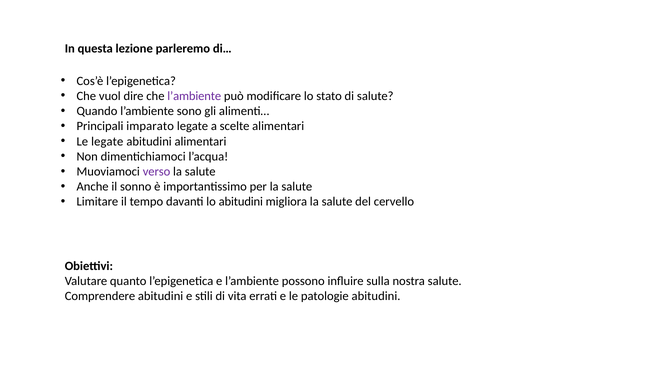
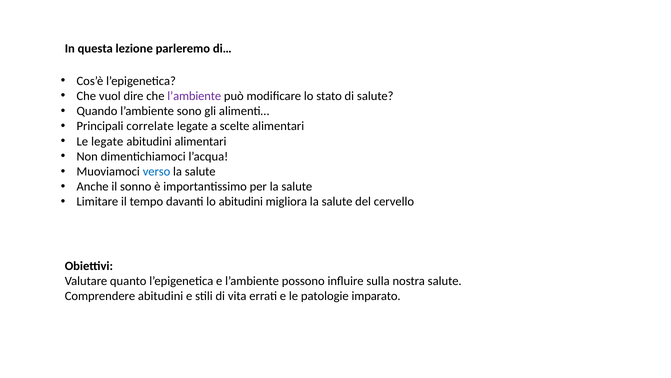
imparato: imparato -> correlate (150, 126)
verso colour: purple -> blue (157, 171)
patologie abitudini: abitudini -> imparato (376, 296)
